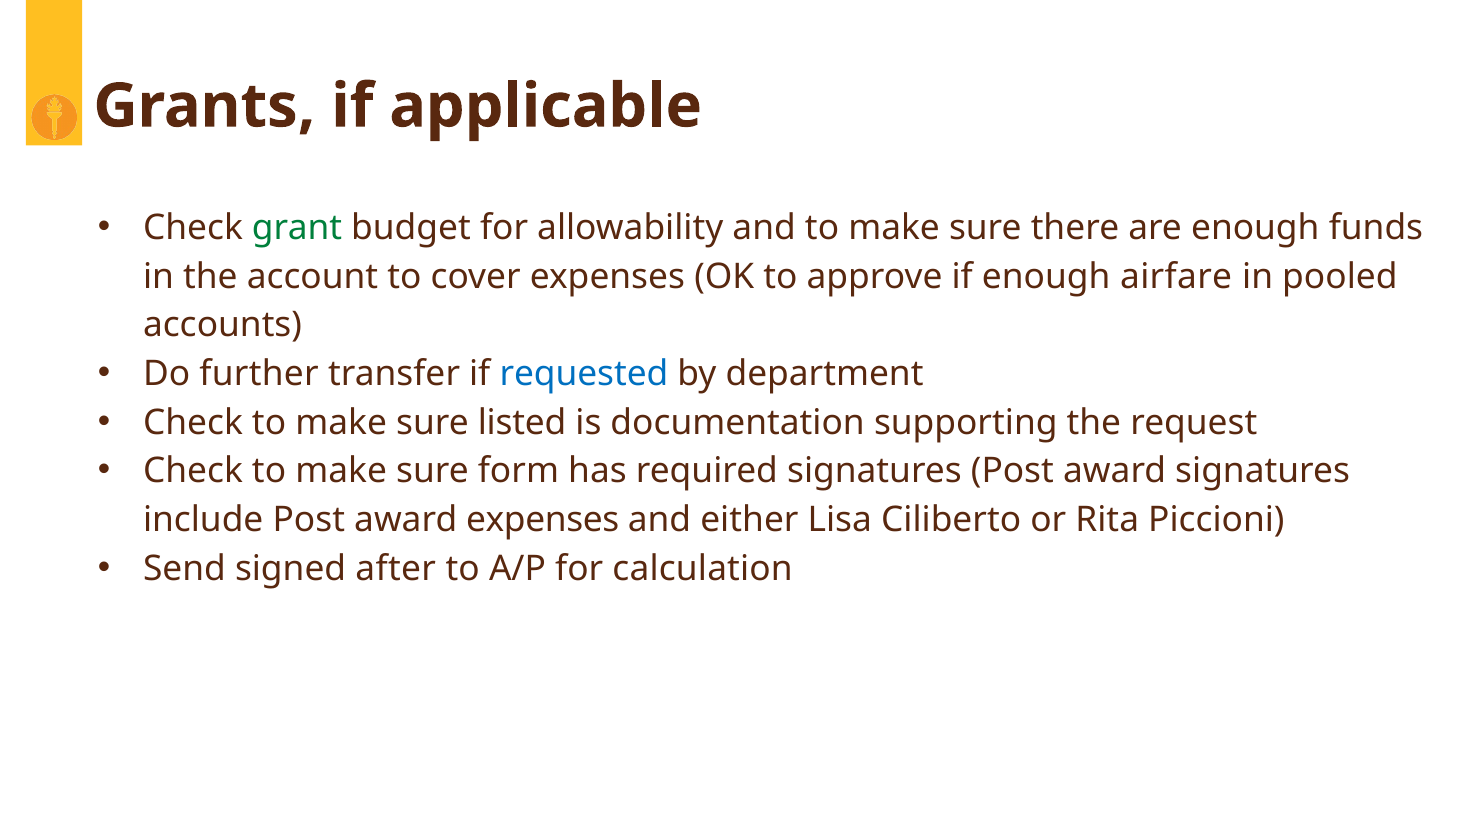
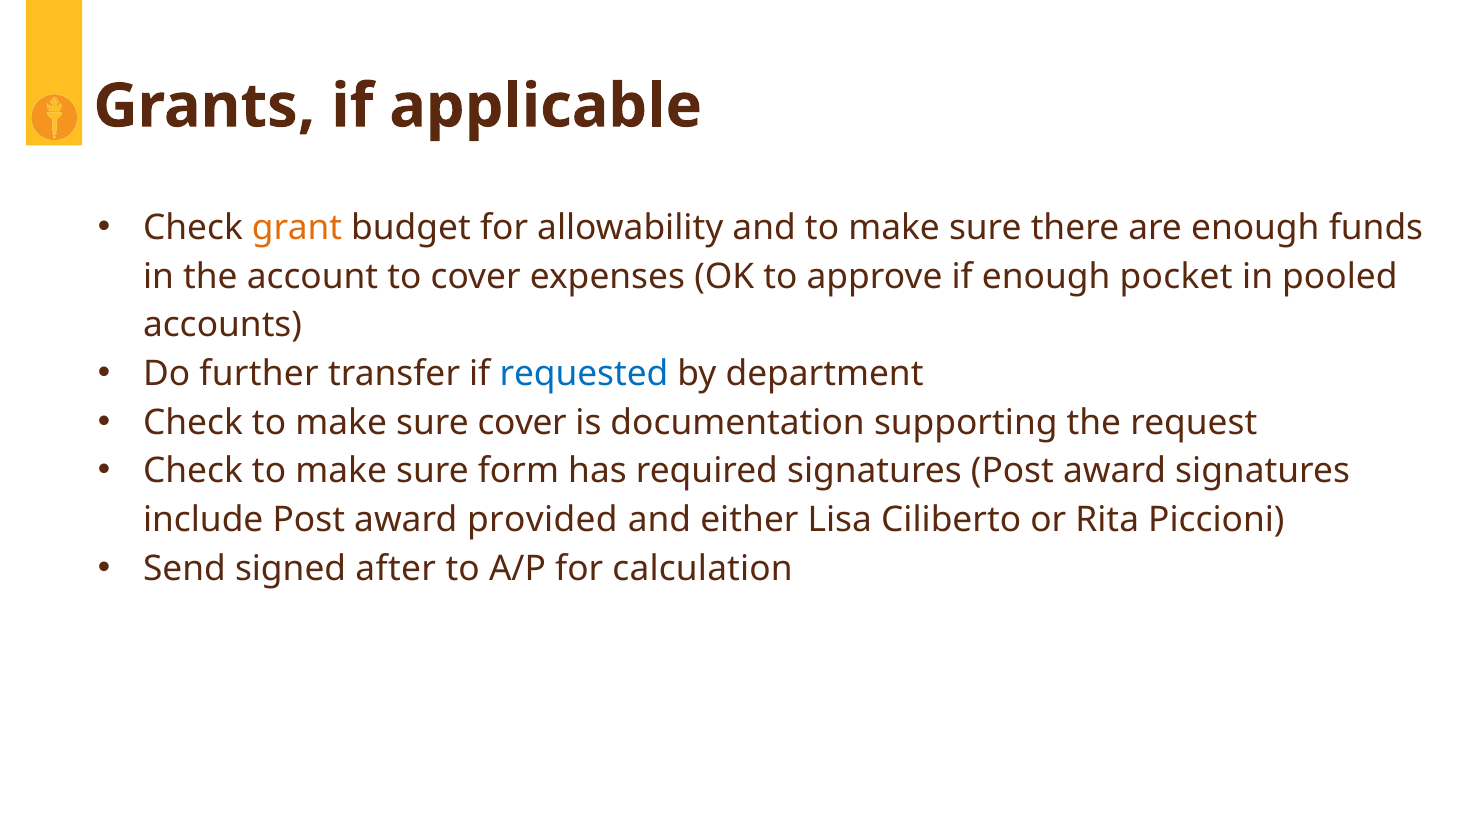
grant colour: green -> orange (297, 228)
airfare: airfare -> pocket (1176, 277)
sure listed: listed -> cover (522, 422)
award expenses: expenses -> provided (542, 520)
